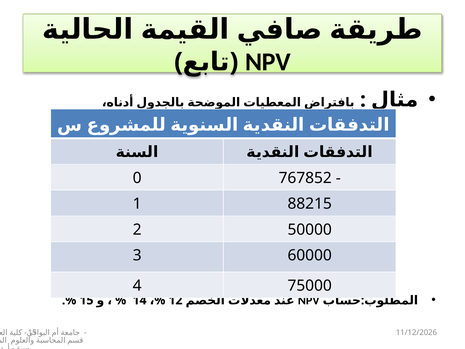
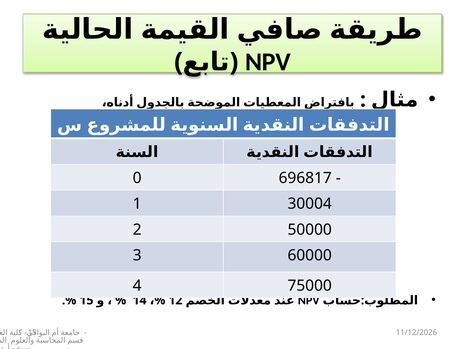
767852: 767852 -> 696817 (305, 178)
88215: 88215 -> 30004 (310, 204)
